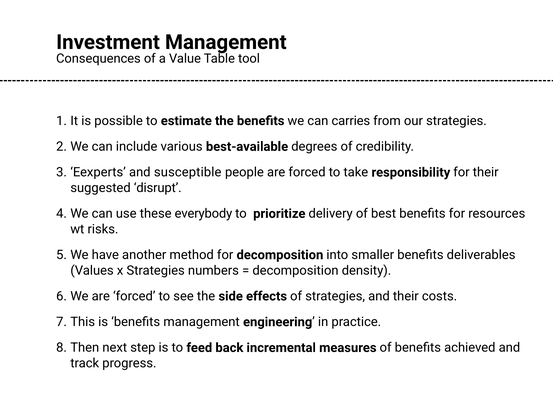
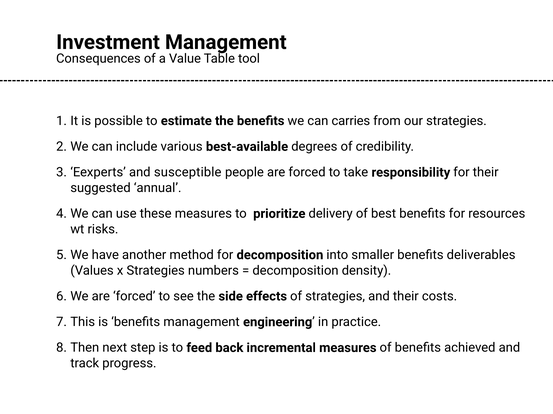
disrupt: disrupt -> annual (158, 188)
these everybody: everybody -> measures (203, 214)
